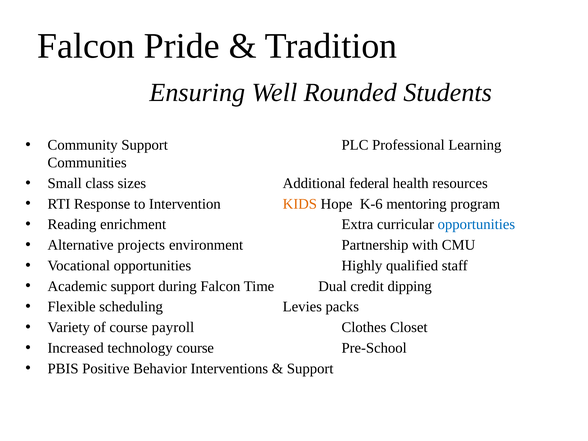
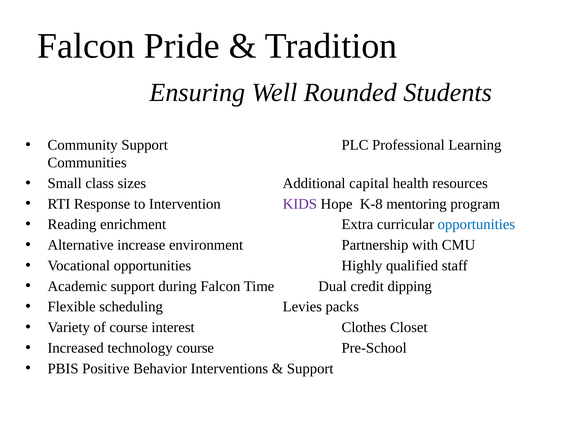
federal: federal -> capital (369, 183)
KIDS colour: orange -> purple (300, 204)
K-6: K-6 -> K-8 (371, 204)
projects: projects -> increase (141, 245)
payroll: payroll -> interest (173, 327)
